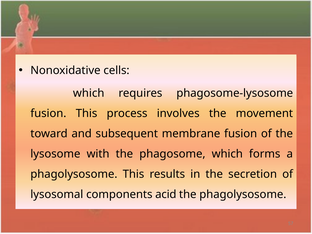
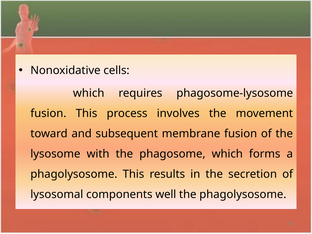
acid: acid -> well (166, 195)
